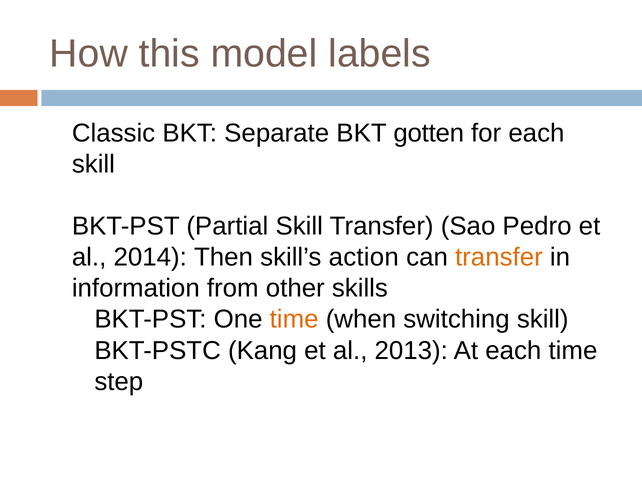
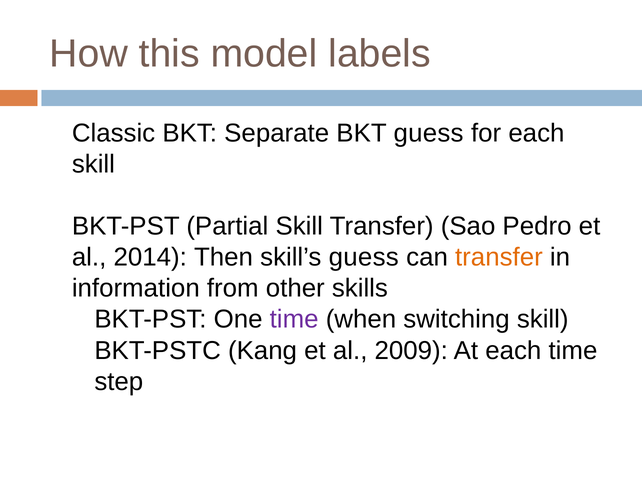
BKT gotten: gotten -> guess (429, 133)
skill’s action: action -> guess (364, 257)
time colour: orange -> purple (294, 319)
2013: 2013 -> 2009 (411, 350)
